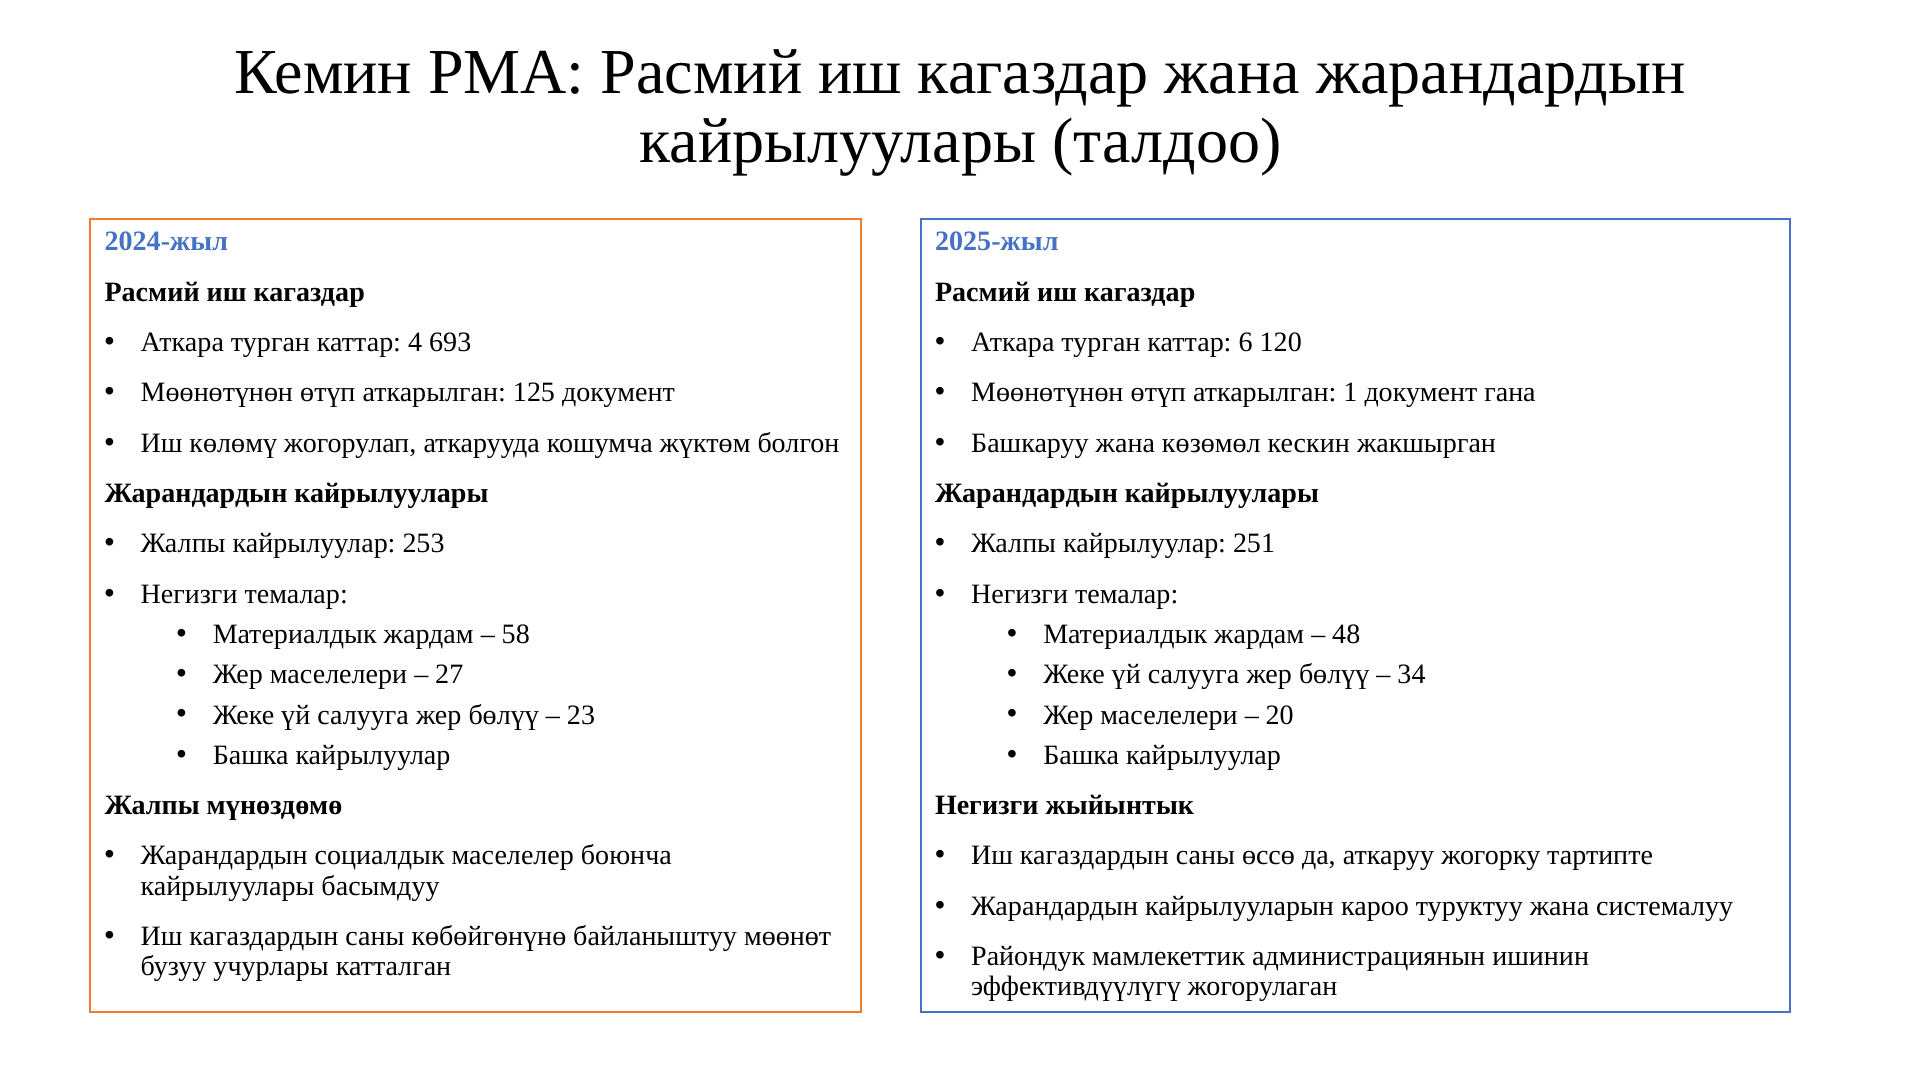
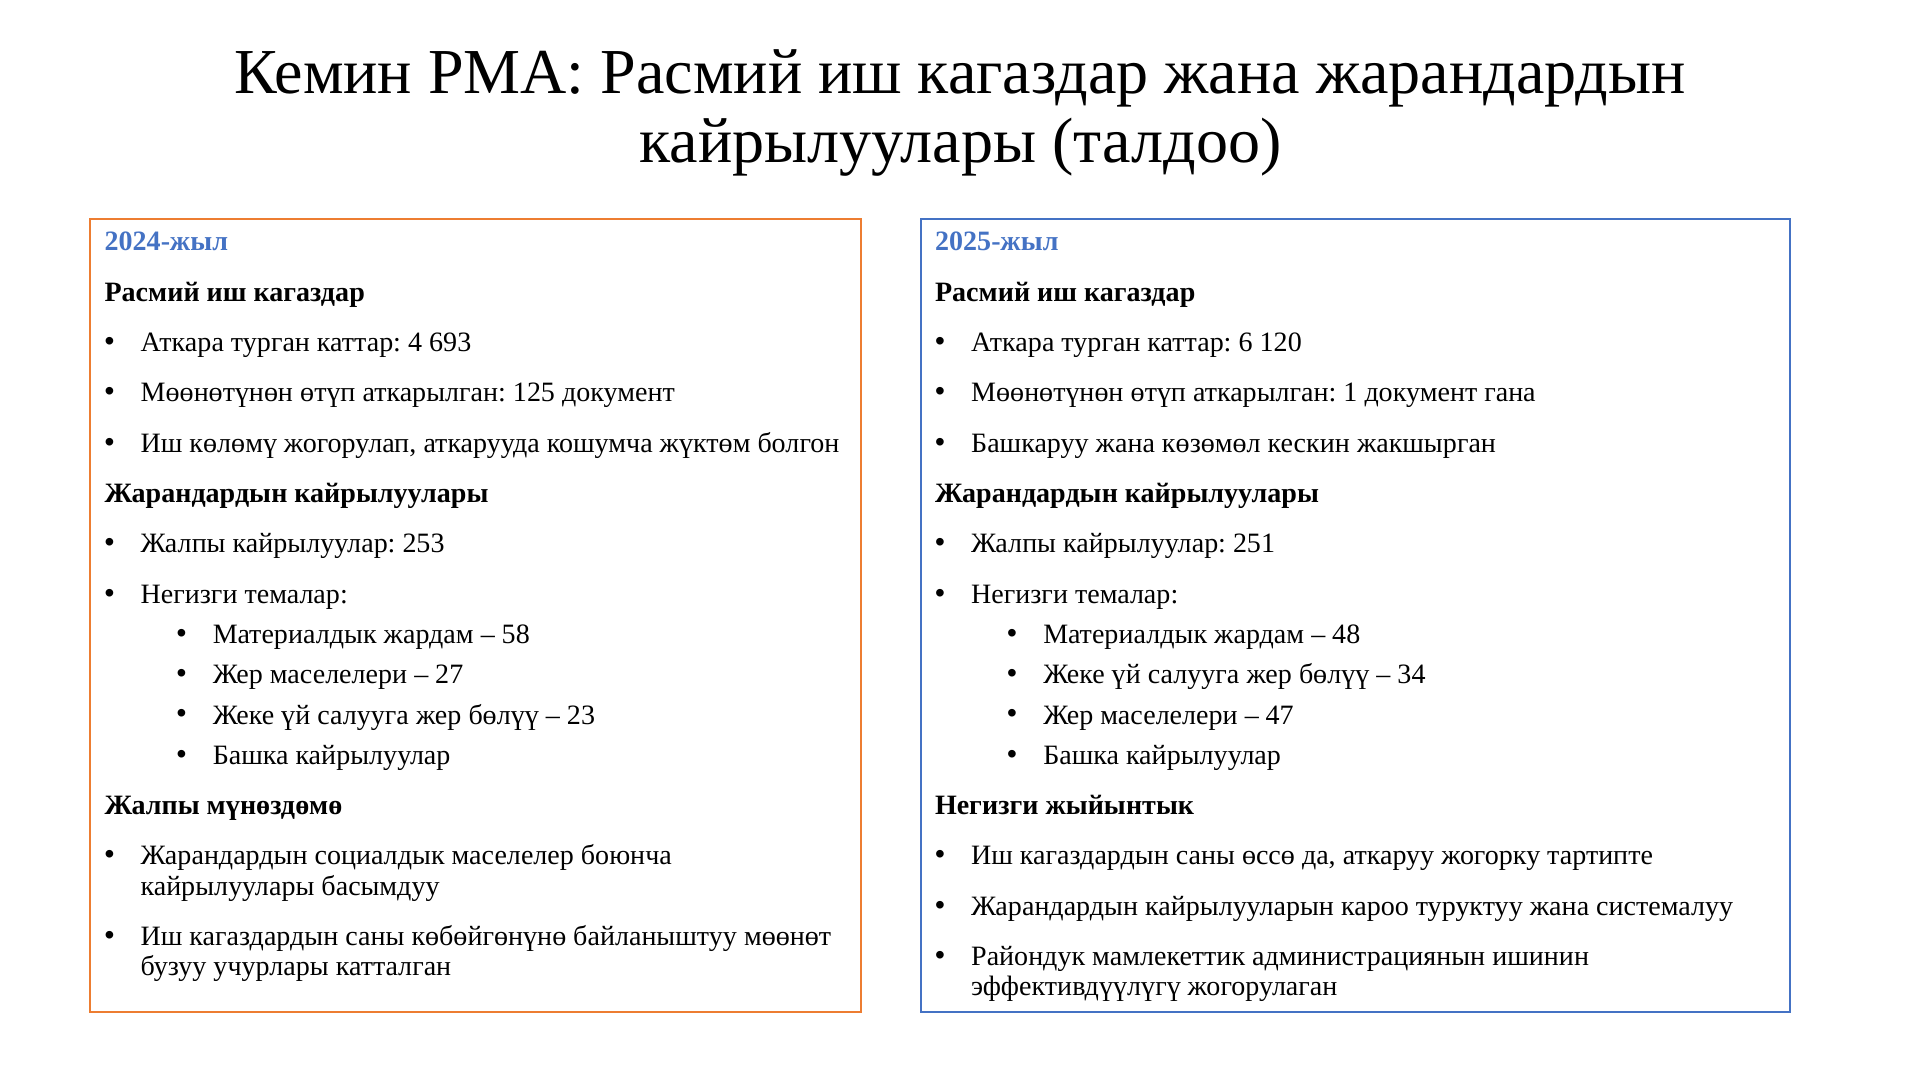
20: 20 -> 47 (1280, 715)
